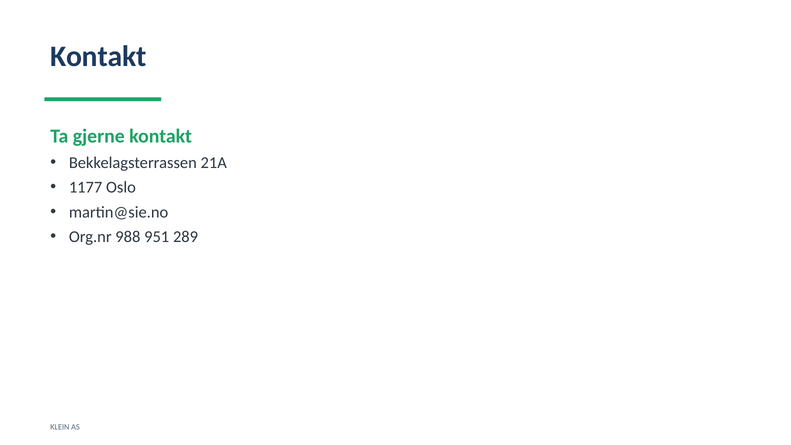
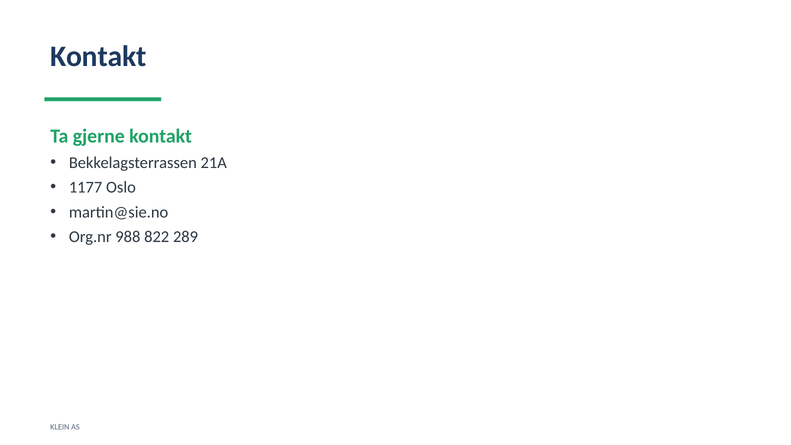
951: 951 -> 822 (157, 237)
